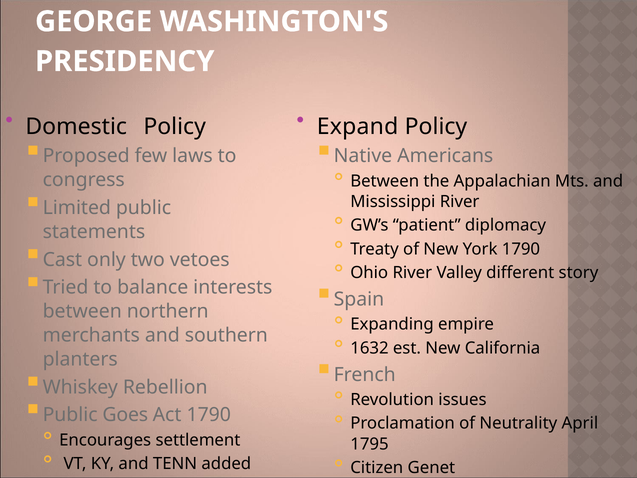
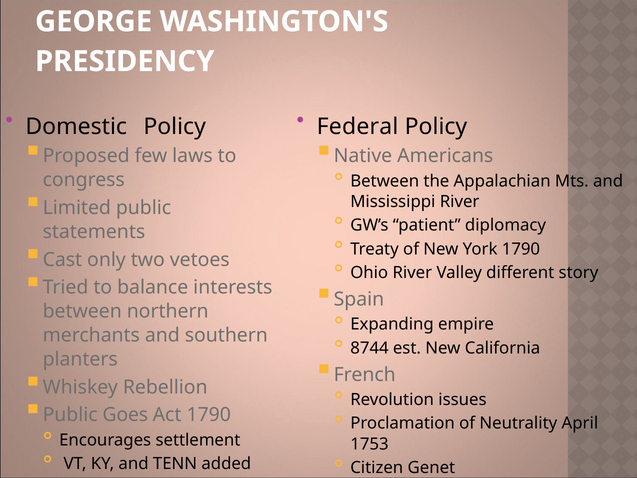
Expand: Expand -> Federal (358, 126)
1632: 1632 -> 8744 (369, 348)
1795: 1795 -> 1753 (369, 444)
